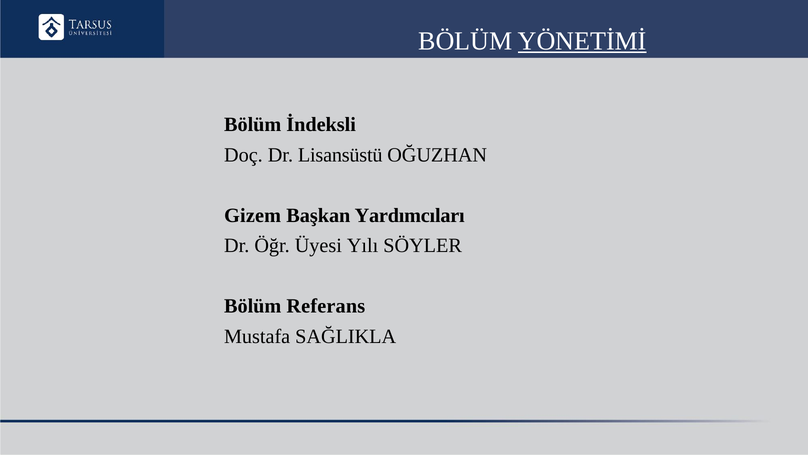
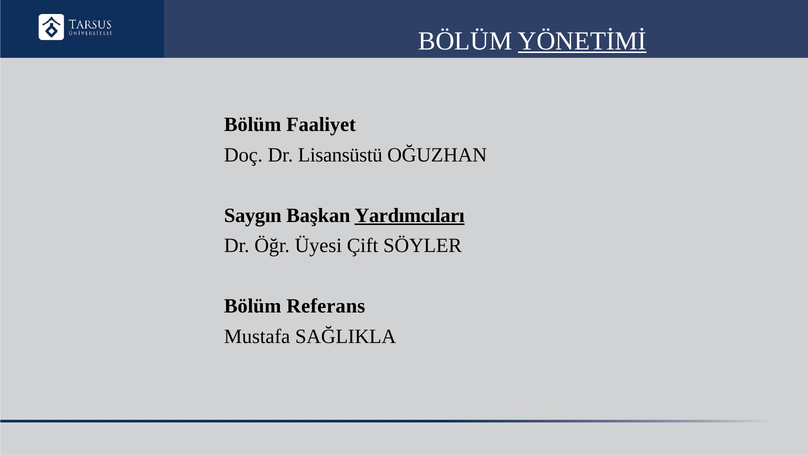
İndeksli: İndeksli -> Faaliyet (321, 125)
Gizem: Gizem -> Saygın (253, 215)
Yardımcıları underline: none -> present (410, 215)
Yılı: Yılı -> Çift (363, 245)
